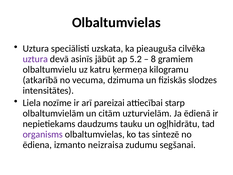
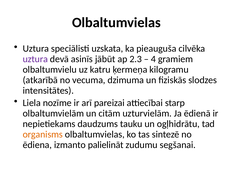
5.2: 5.2 -> 2.3 (136, 59)
8: 8 -> 4 (153, 59)
organisms colour: purple -> orange (43, 134)
neizraisa: neizraisa -> palielināt (106, 145)
